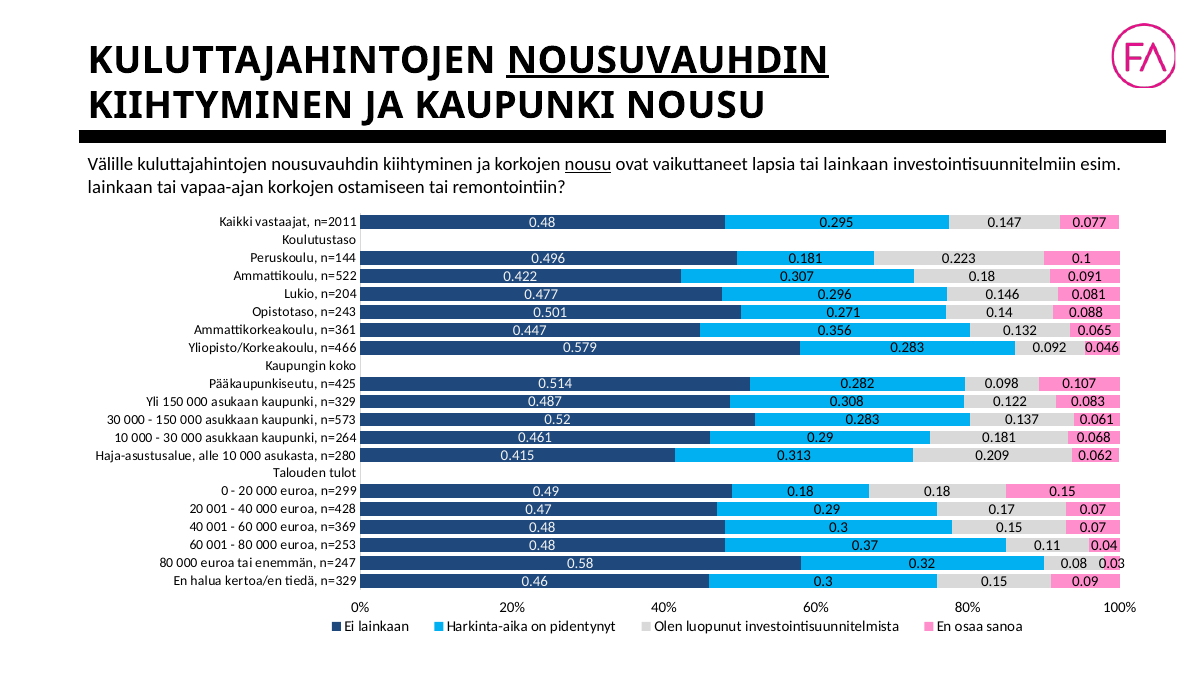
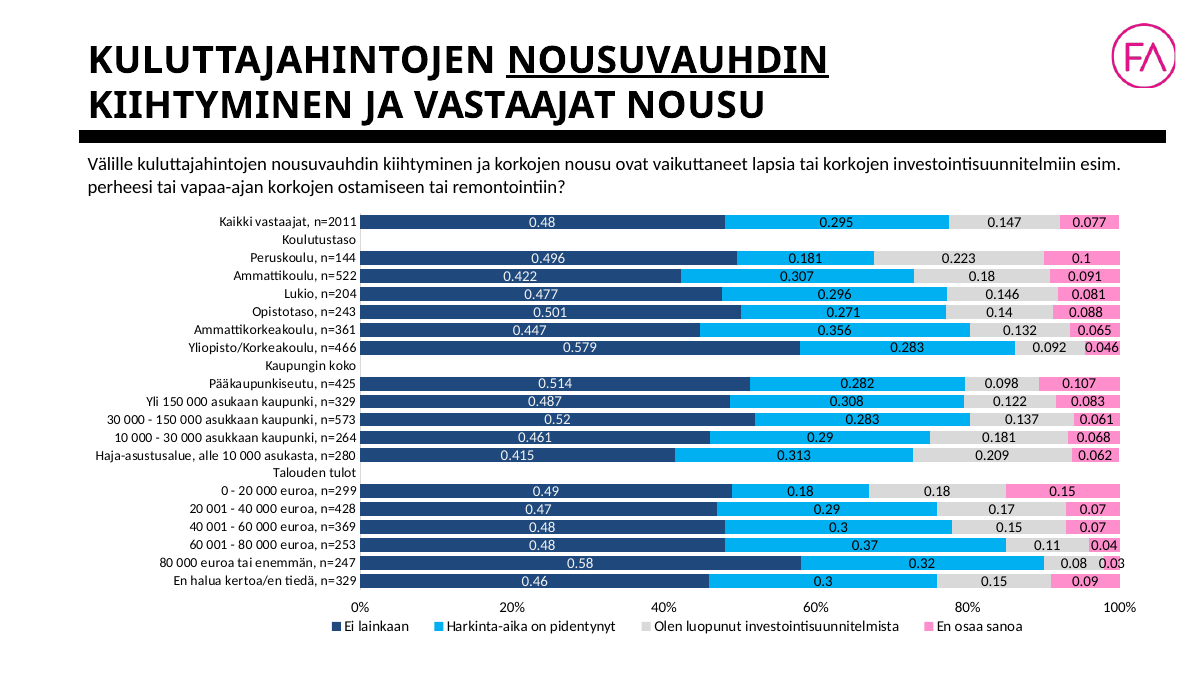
JA KAUPUNKI: KAUPUNKI -> VASTAAJAT (515, 105)
nousu underline: present -> none (588, 165)
tai lainkaan: lainkaan -> korkojen (856, 165)
lainkaan: lainkaan -> perheesi (120, 187)
